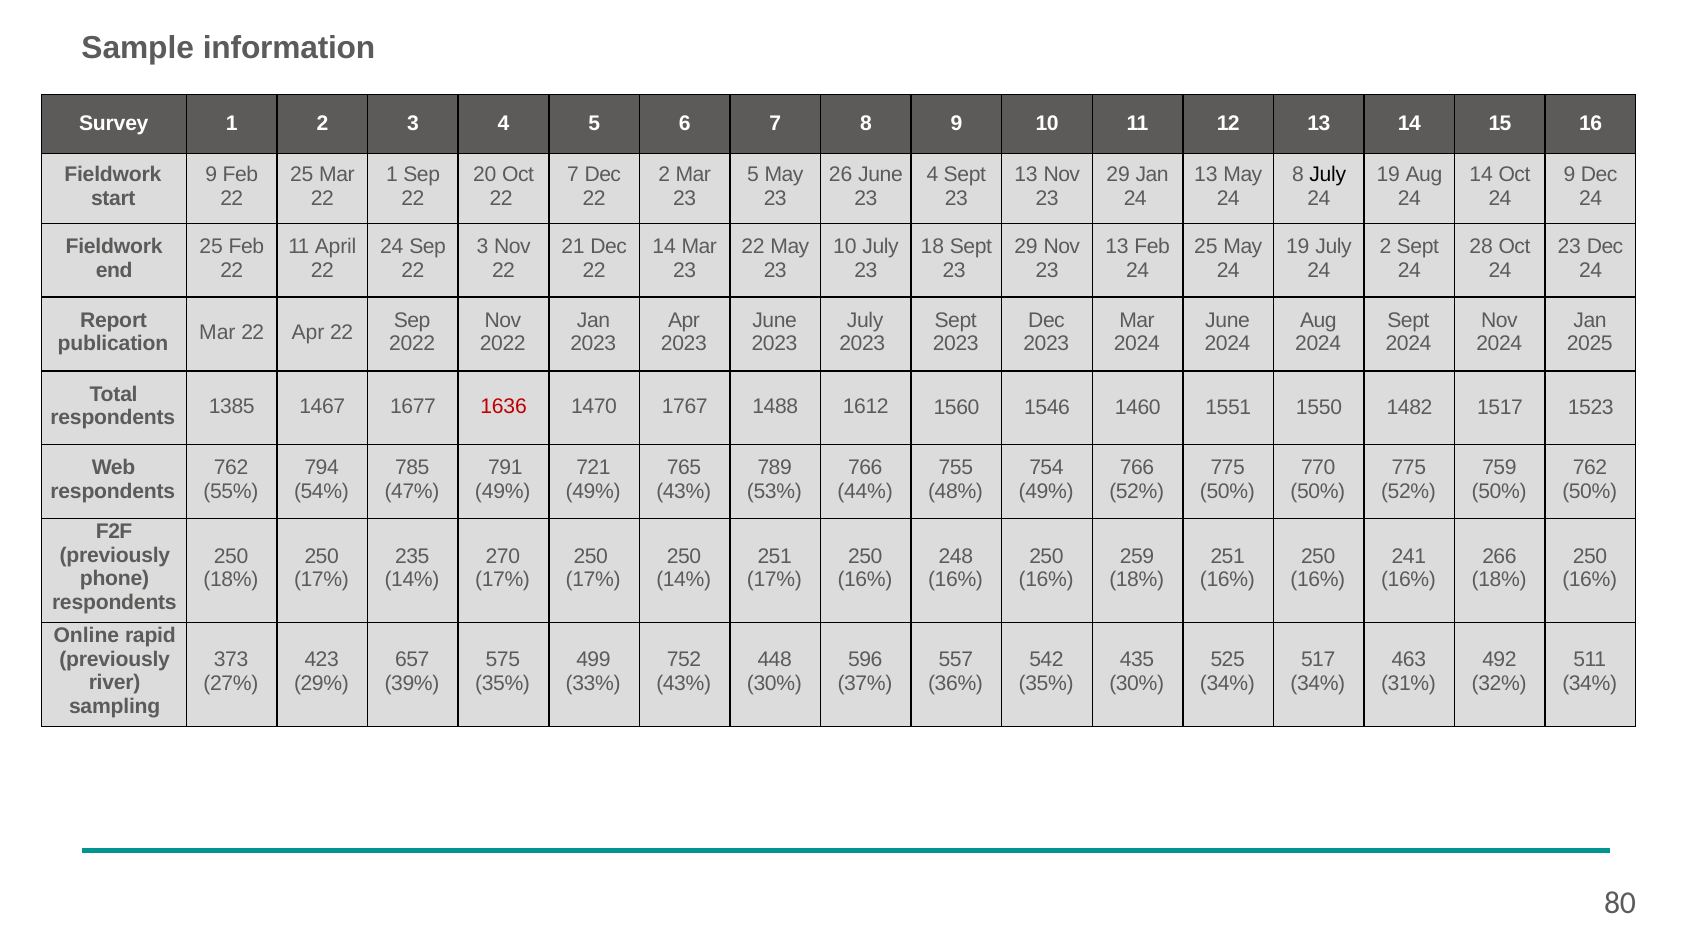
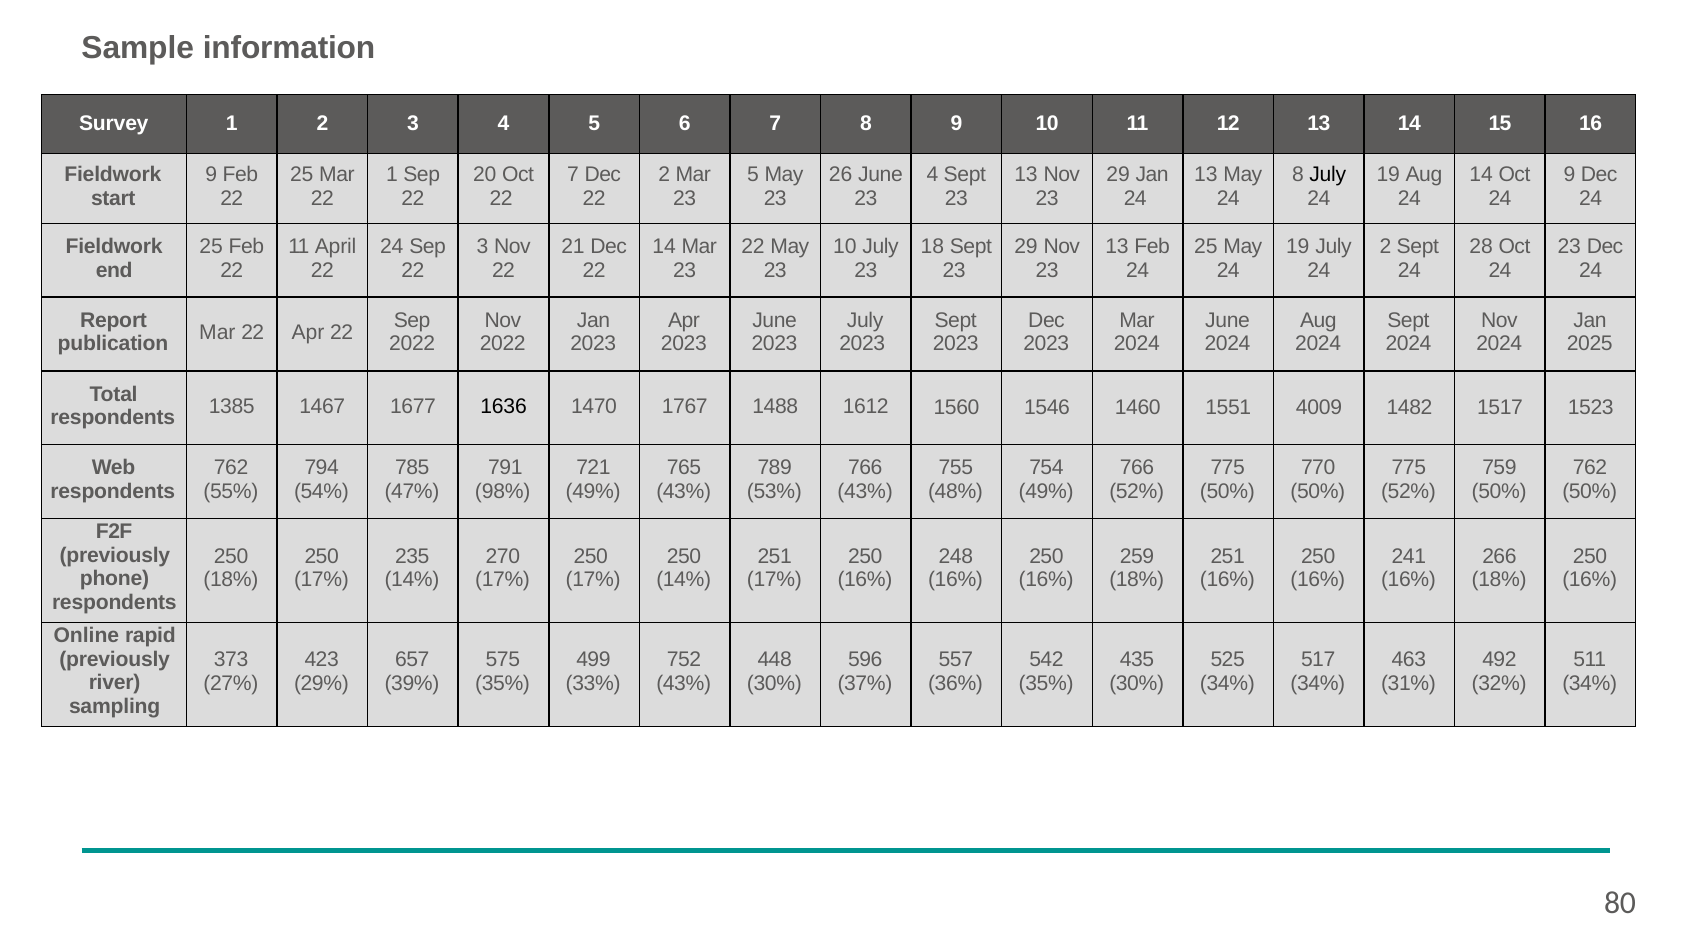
1636 colour: red -> black (504, 407)
1550: 1550 -> 4009 (1319, 407)
49%: 49% -> 98% (503, 491)
44%: 44% -> 43% (865, 491)
